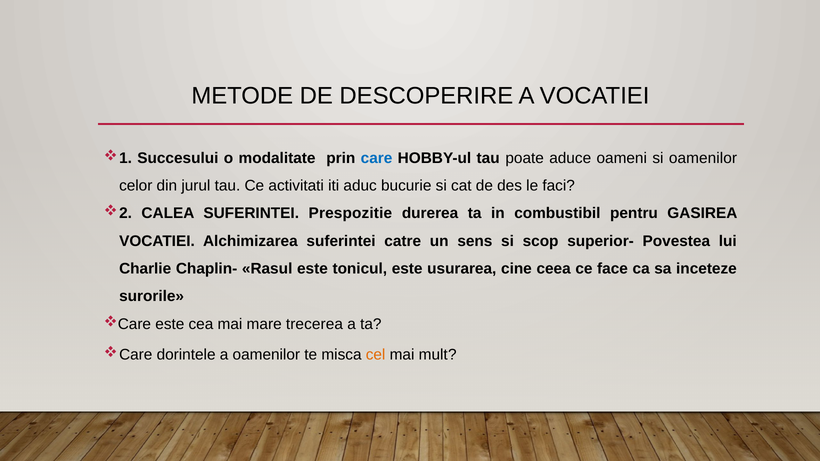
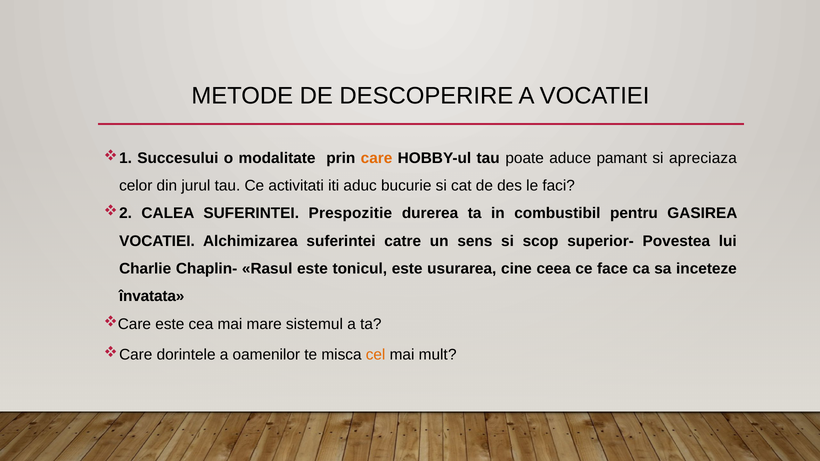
care colour: blue -> orange (377, 158)
oameni: oameni -> pamant (622, 158)
si oamenilor: oamenilor -> apreciaza (703, 158)
surorile: surorile -> învatata (152, 297)
trecerea: trecerea -> sistemul (314, 324)
